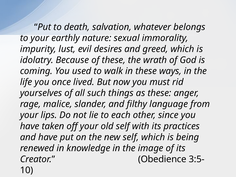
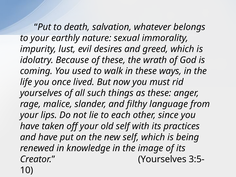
Creator Obedience: Obedience -> Yourselves (162, 159)
